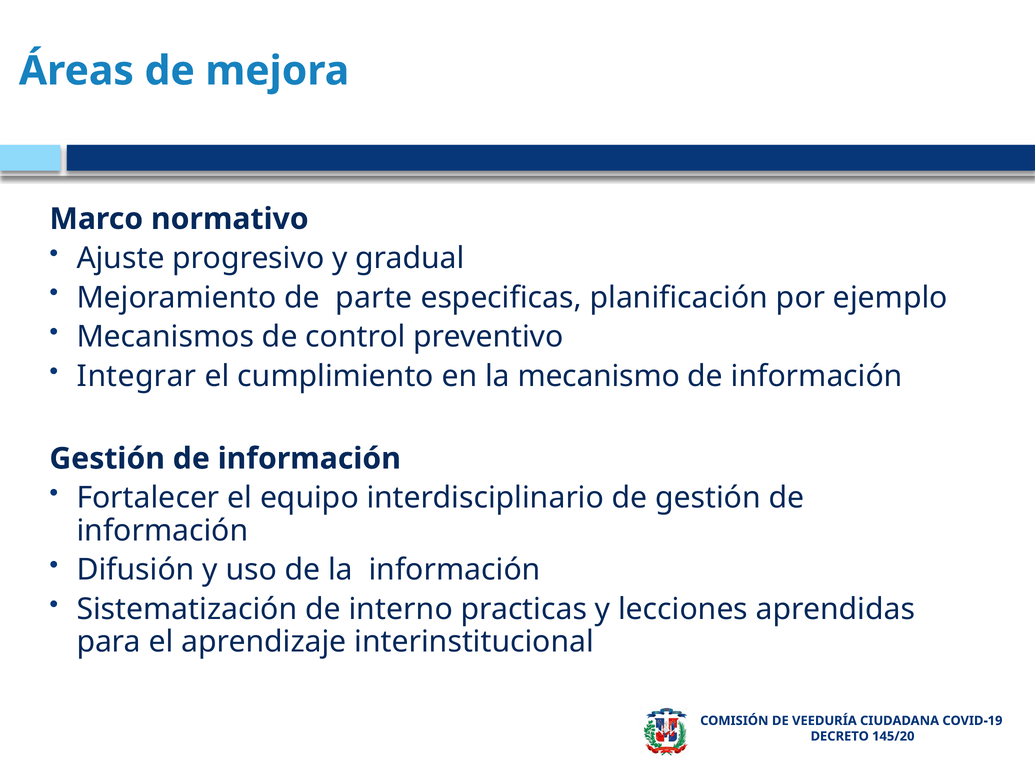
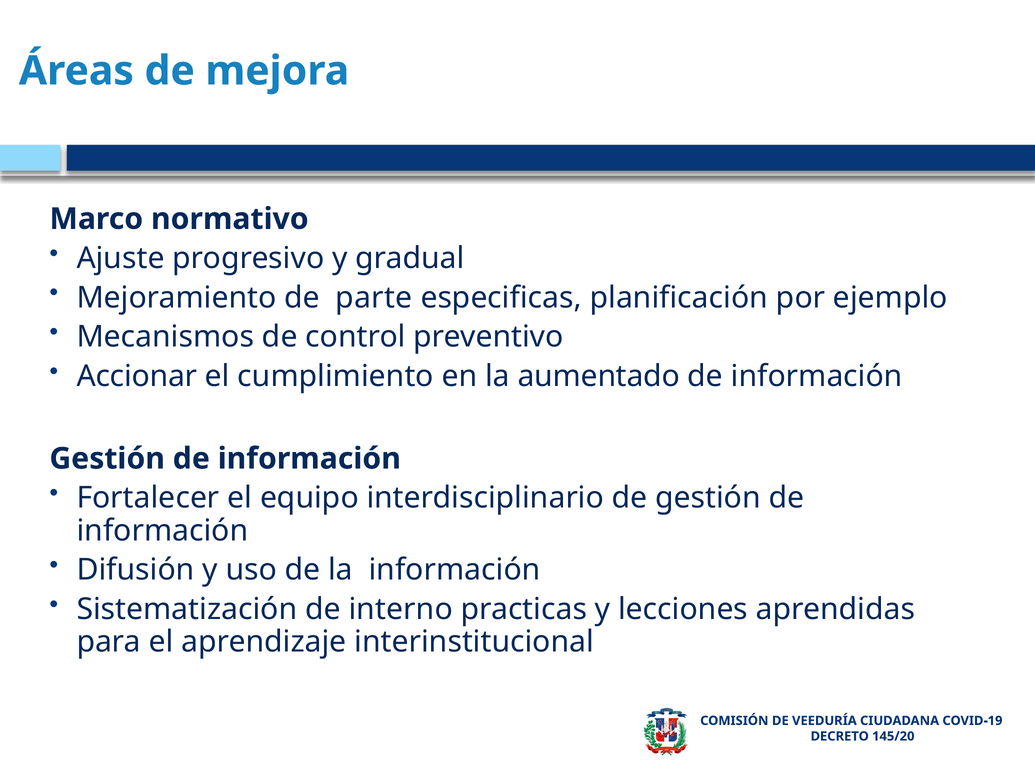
Integrar: Integrar -> Accionar (137, 376)
mecanismo: mecanismo -> aumentado (599, 376)
